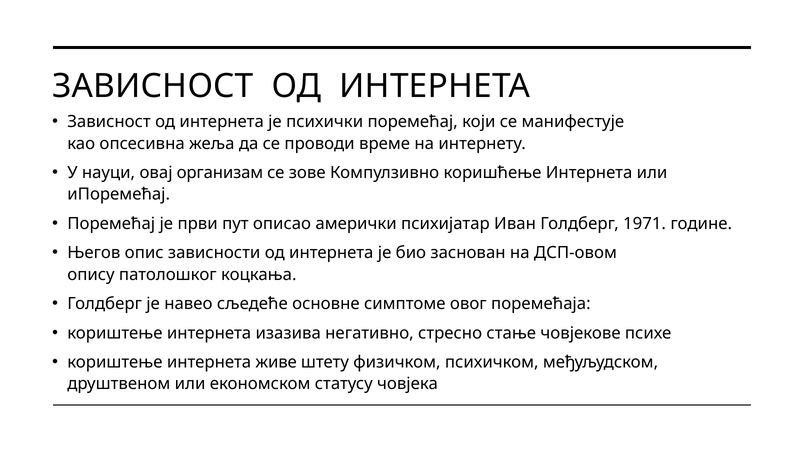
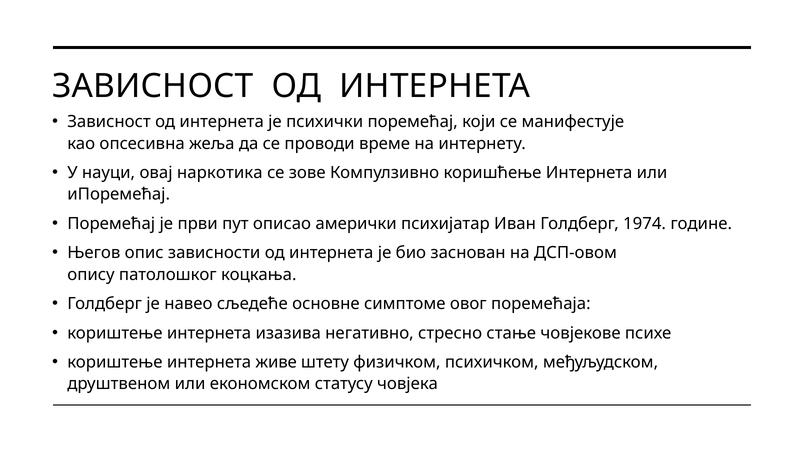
организам: организам -> наркотика (220, 173)
1971: 1971 -> 1974 (645, 224)
